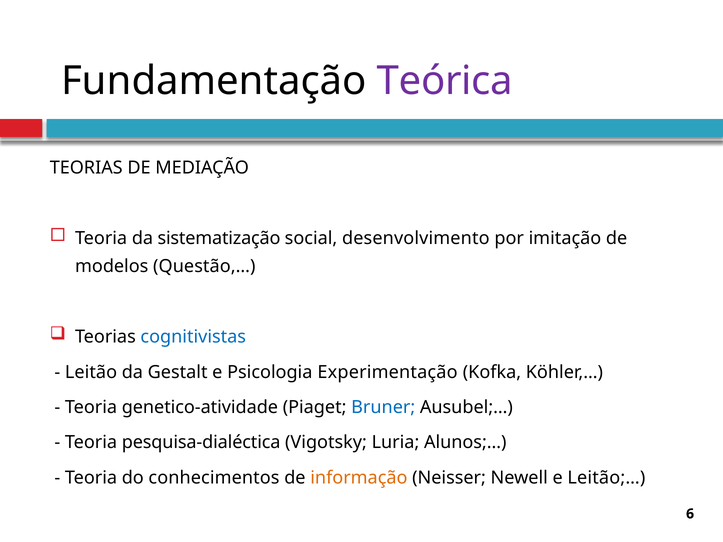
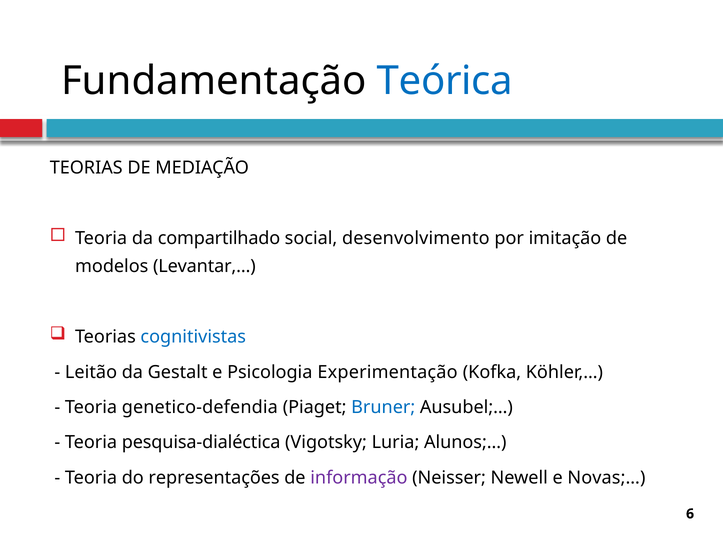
Teórica colour: purple -> blue (445, 81)
sistematização: sistematização -> compartilhado (219, 238)
Questão,…: Questão,… -> Levantar,… (204, 267)
genetico-atividade: genetico-atividade -> genetico-defendia (200, 407)
conhecimentos: conhecimentos -> representações (214, 478)
informação colour: orange -> purple (359, 478)
Leitão;…: Leitão;… -> Novas;… (606, 478)
